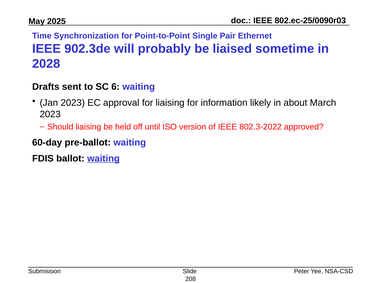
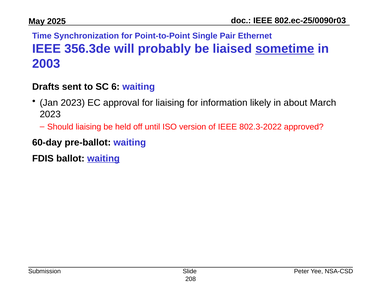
902.3de: 902.3de -> 356.3de (87, 49)
sometime underline: none -> present (285, 49)
2028: 2028 -> 2003 (46, 64)
